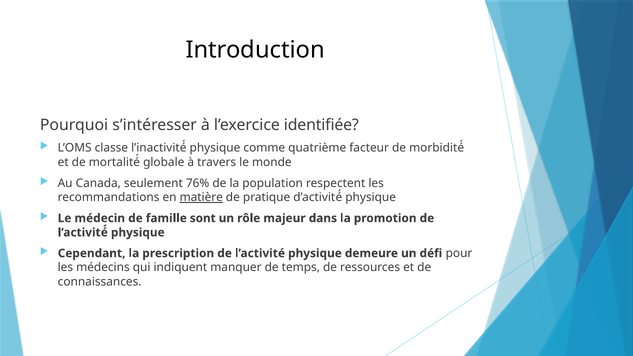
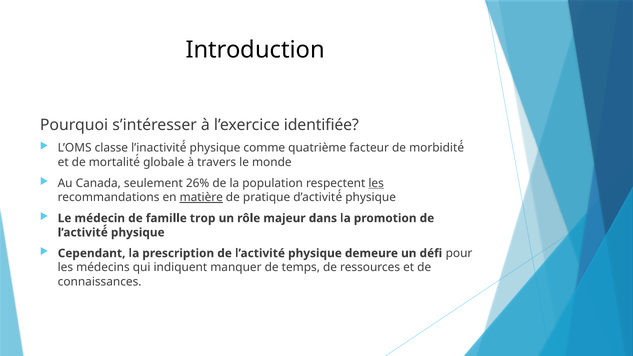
76%: 76% -> 26% (198, 183)
les underline: none -> present (376, 183)
sont: sont -> trop (203, 218)
